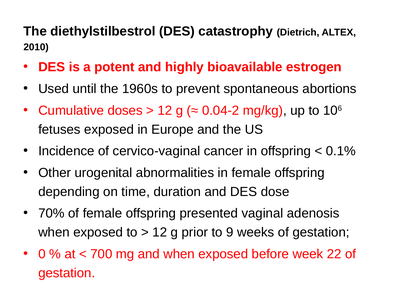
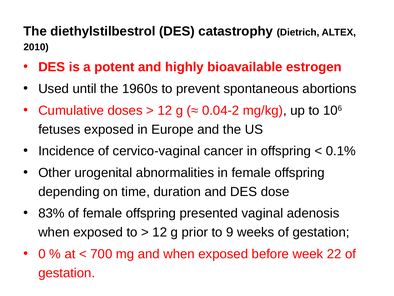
70%: 70% -> 83% (51, 213)
